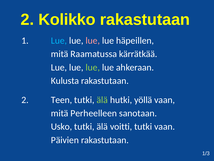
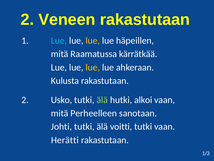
Kolikko: Kolikko -> Veneen (67, 20)
lue colour: pink -> yellow (93, 41)
lue colour: light green -> yellow (93, 67)
Teen: Teen -> Usko (62, 100)
yöllä: yöllä -> alkoi (143, 100)
Usko: Usko -> Johti (61, 126)
Päivien: Päivien -> Herätti (65, 140)
